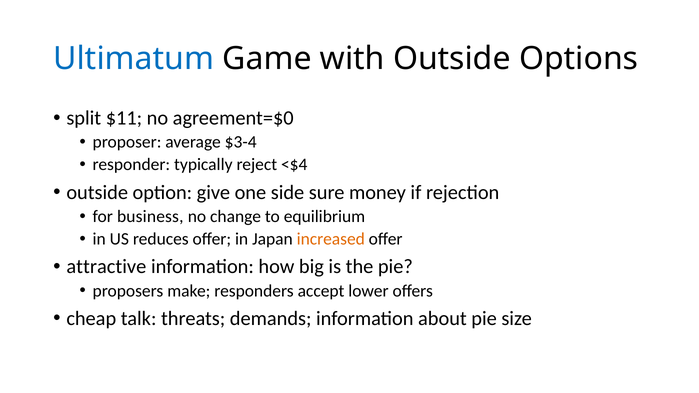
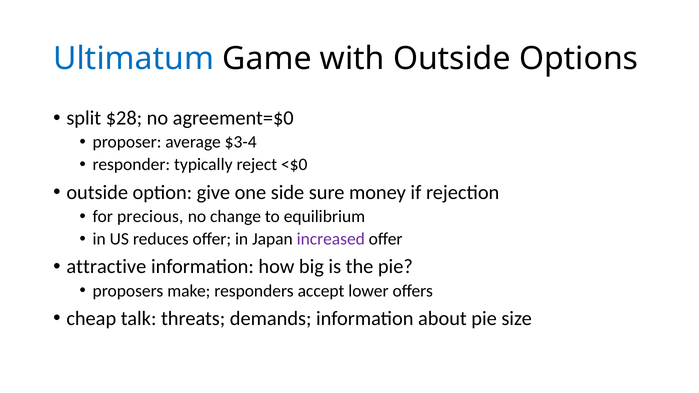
$11: $11 -> $28 (124, 118)
<$4: <$4 -> <$0 (294, 165)
business: business -> precious (150, 217)
increased colour: orange -> purple (331, 239)
